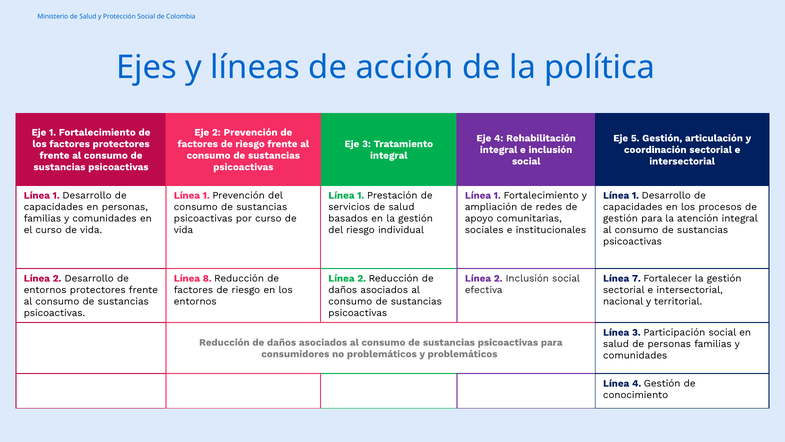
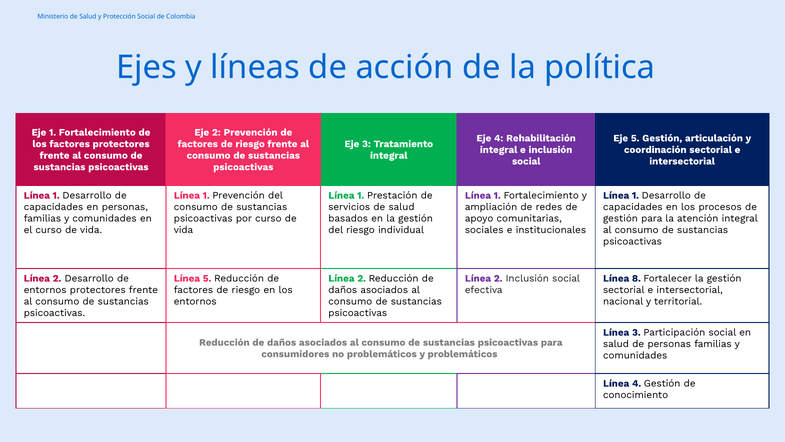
Línea 8: 8 -> 5 (207, 278)
7: 7 -> 8 (636, 278)
